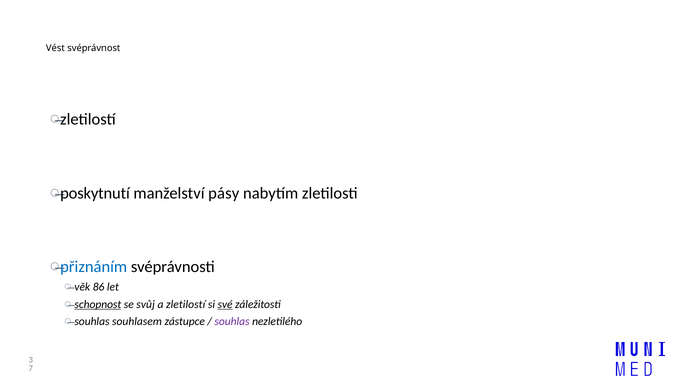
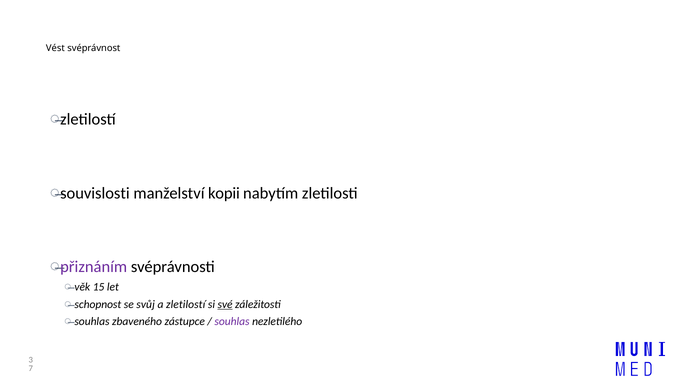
poskytnutí: poskytnutí -> souvislosti (95, 193)
pásy: pásy -> kopii (224, 193)
přiznáním colour: blue -> purple (94, 267)
86: 86 -> 15 (99, 287)
schopnost underline: present -> none (98, 304)
souhlasem: souhlasem -> zbaveného (137, 322)
